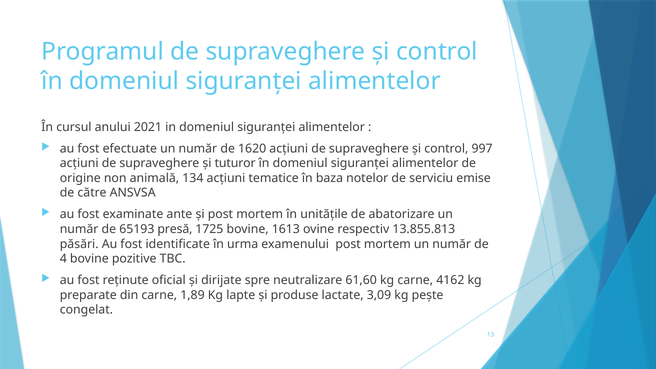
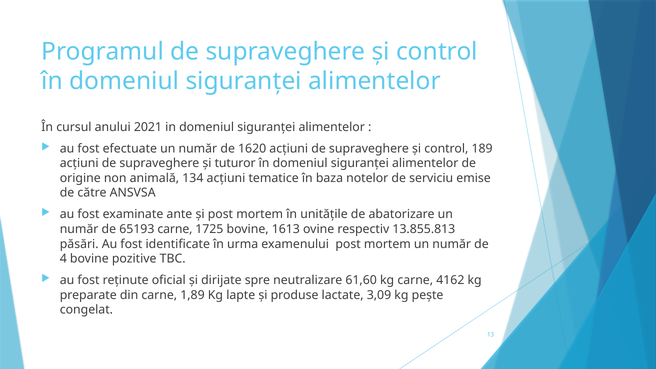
997: 997 -> 189 (482, 149)
65193 presă: presă -> carne (175, 229)
